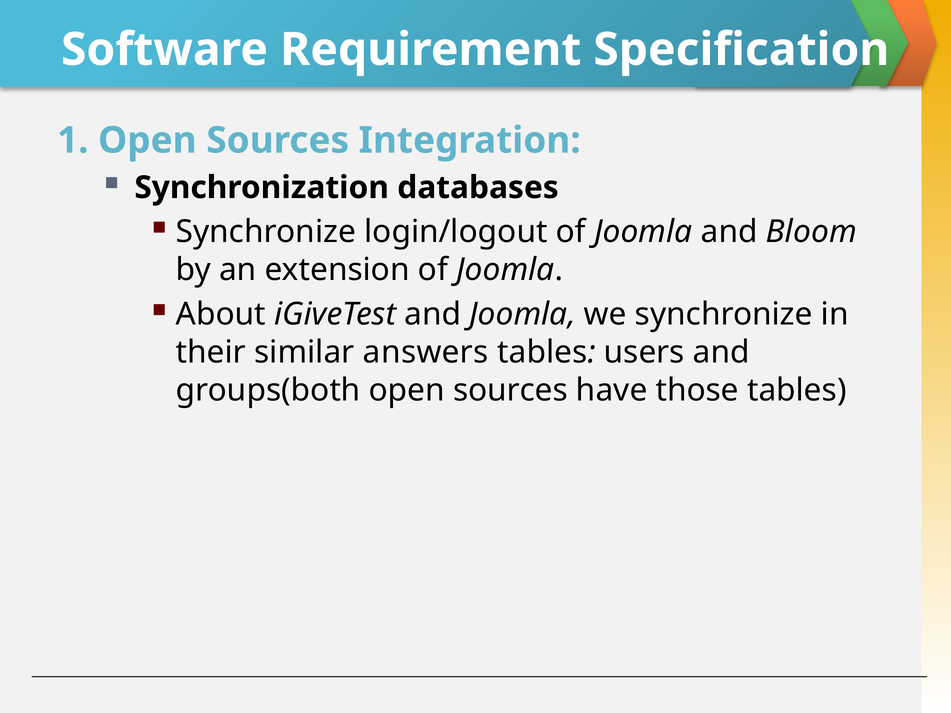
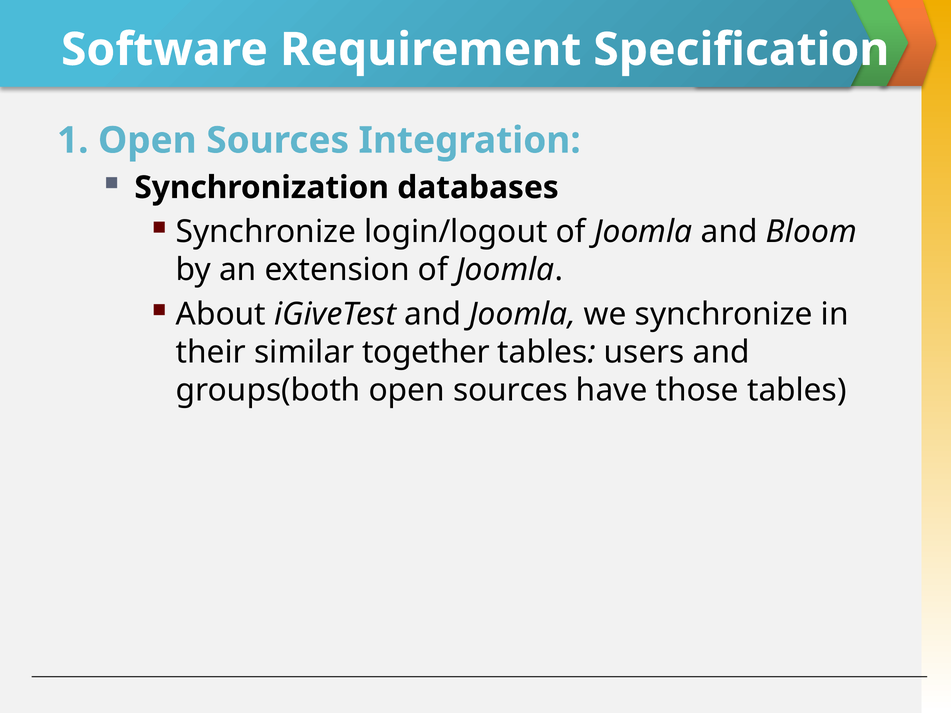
answers: answers -> together (426, 352)
